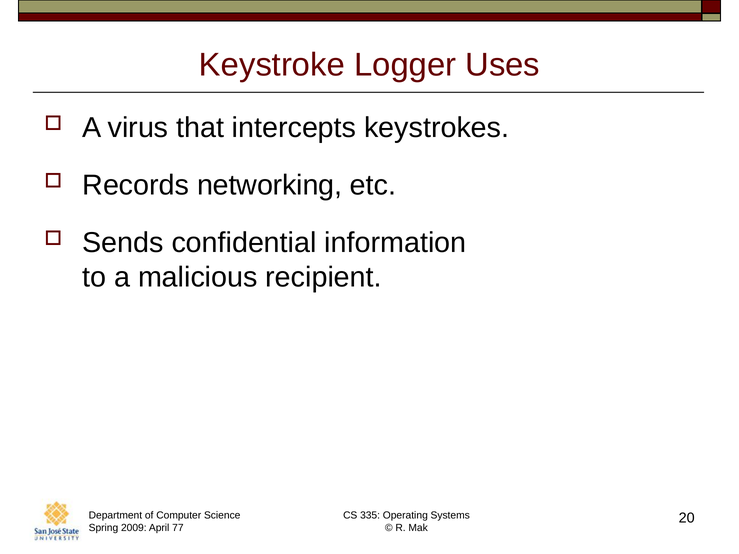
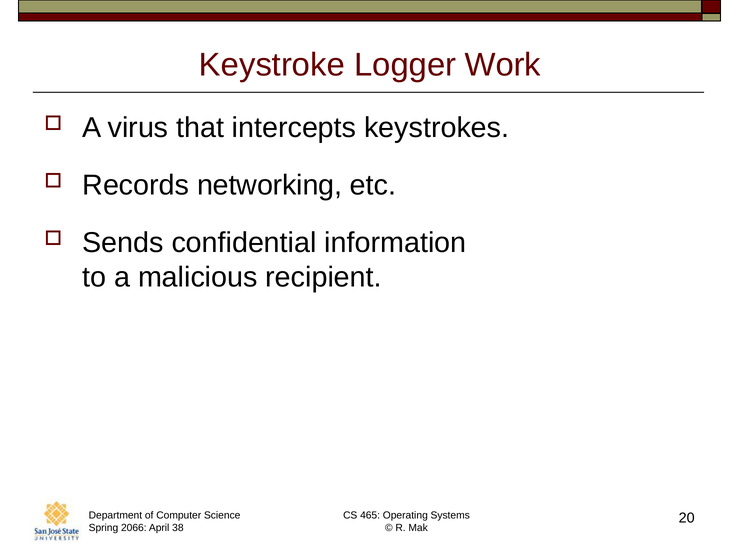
Uses: Uses -> Work (503, 65)
335: 335 -> 465 (370, 516)
2009: 2009 -> 2066 (134, 528)
77: 77 -> 38 (178, 528)
